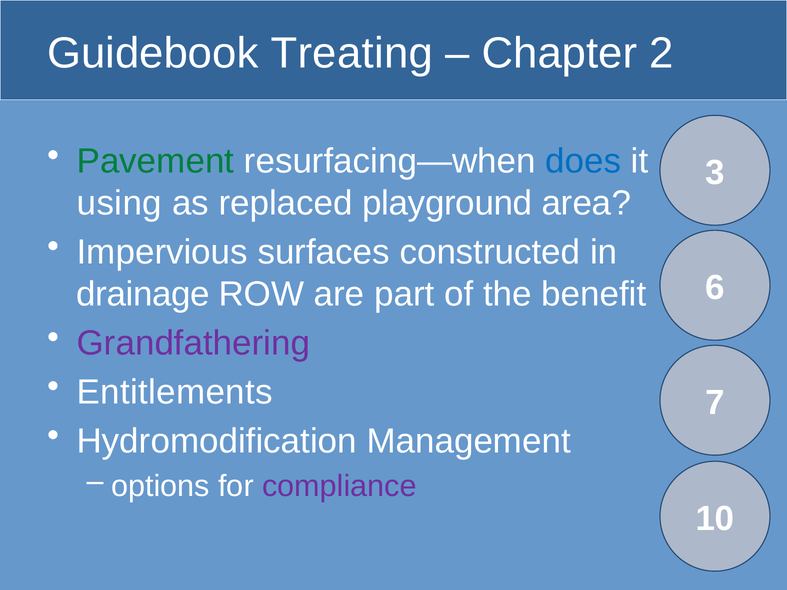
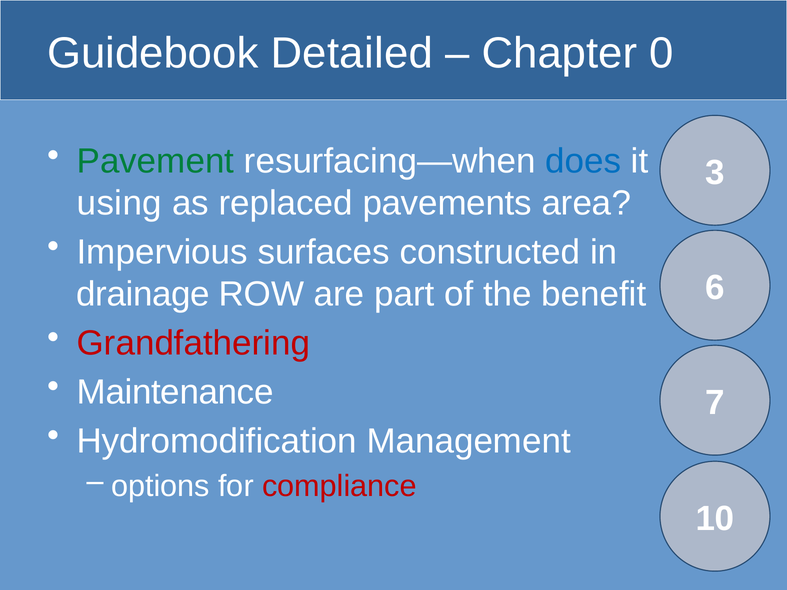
Treating: Treating -> Detailed (352, 53)
2: 2 -> 0 (661, 53)
playground: playground -> pavements (447, 203)
Grandfathering colour: purple -> red (193, 343)
Entitlements: Entitlements -> Maintenance (175, 392)
compliance colour: purple -> red (339, 487)
